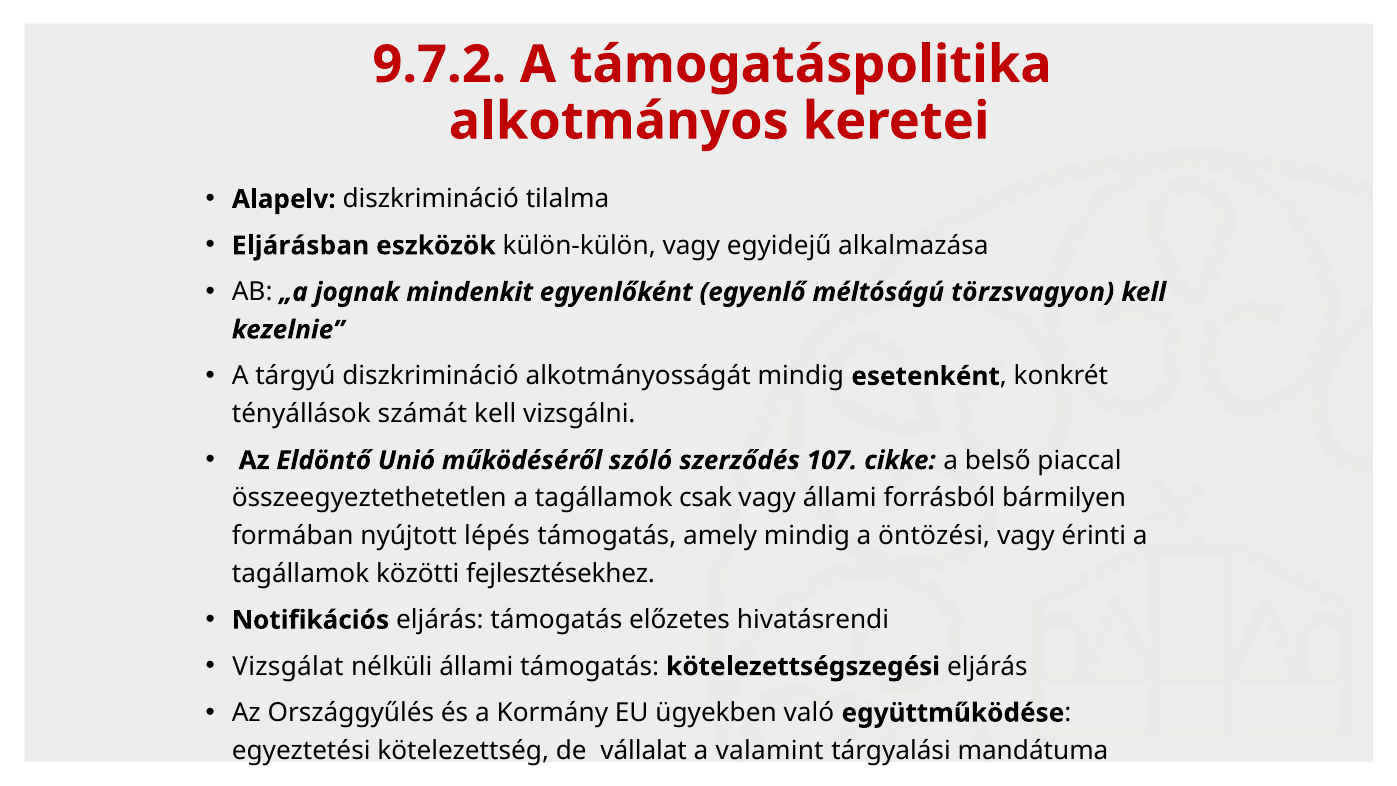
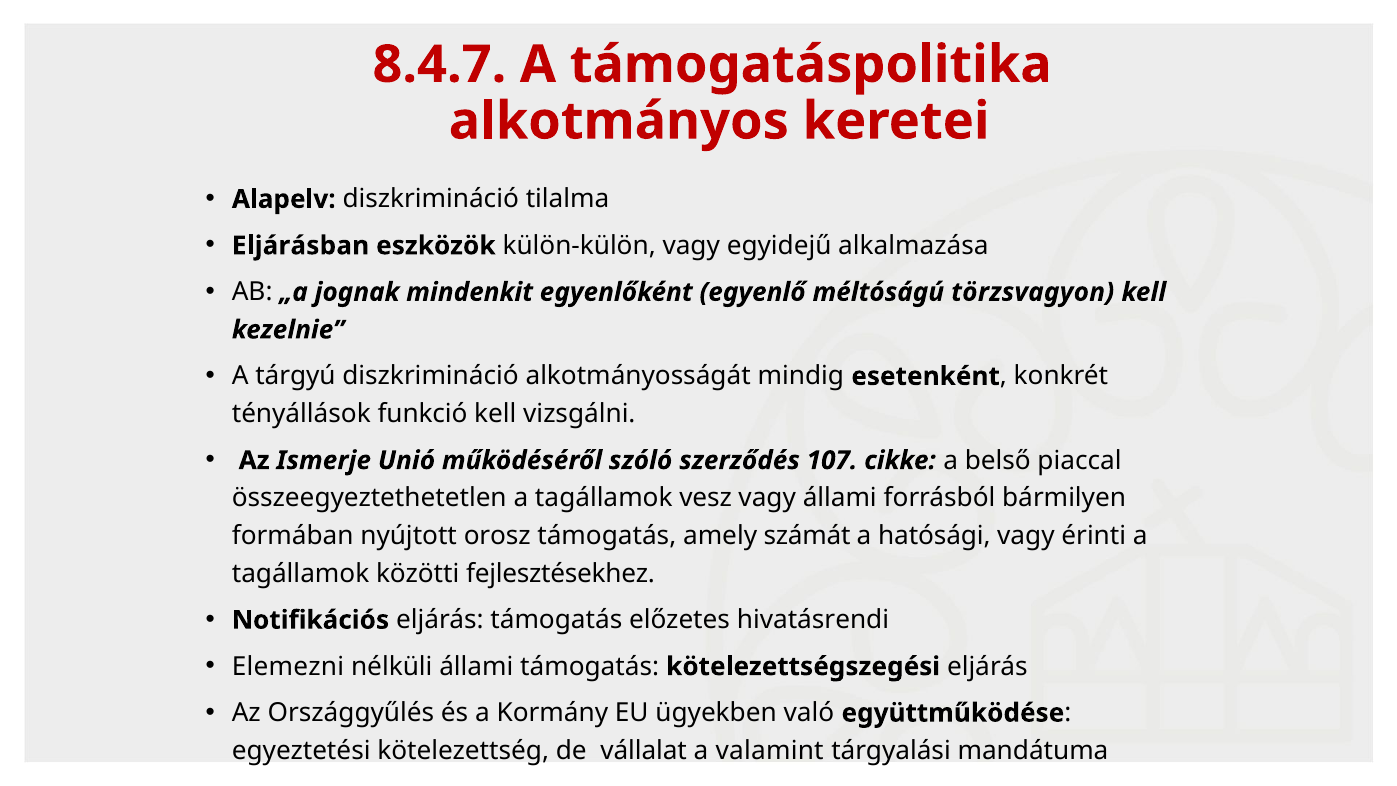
9.7.2: 9.7.2 -> 8.4.7 (439, 65)
számát: számát -> funkció (423, 414)
Eldöntő: Eldöntő -> Ismerje (324, 460)
csak: csak -> vesz (706, 498)
lépés: lépés -> orosz (497, 536)
amely mindig: mindig -> számát (807, 536)
öntözési: öntözési -> hatósági (934, 536)
Vizsgálat: Vizsgálat -> Elemezni (288, 666)
